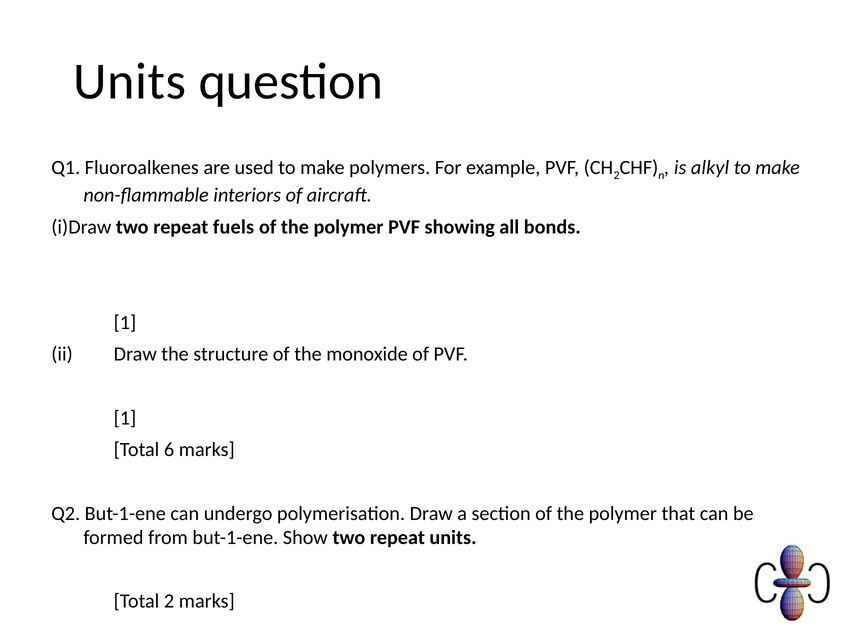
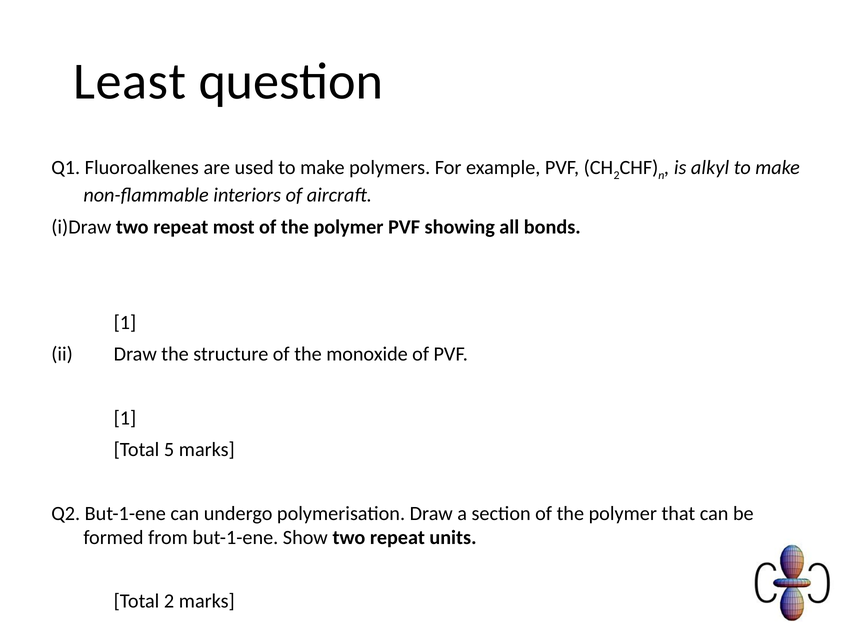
Units: Units -> Least (130, 81)
fuels: fuels -> most (234, 227)
6: 6 -> 5 (169, 450)
